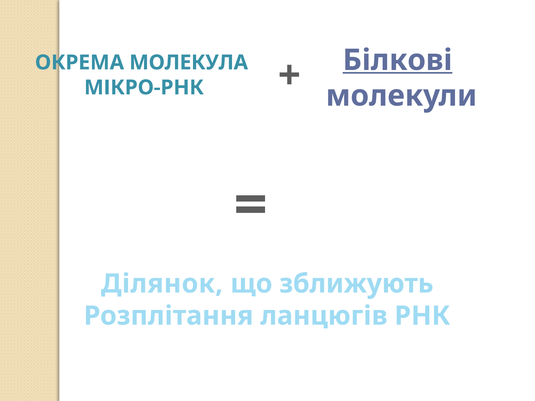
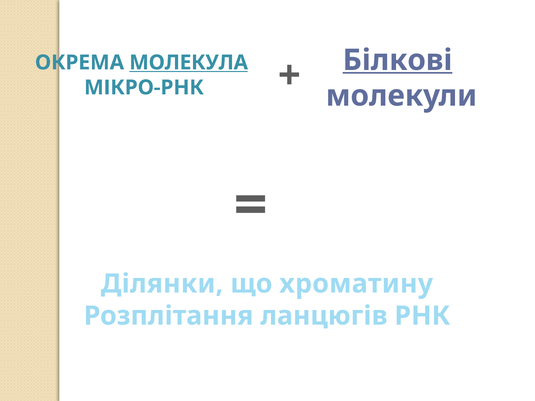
МОЛЕКУЛА underline: none -> present (189, 63)
Ділянок: Ділянок -> Ділянки (162, 284)
зближують: зближують -> хроматину (356, 284)
